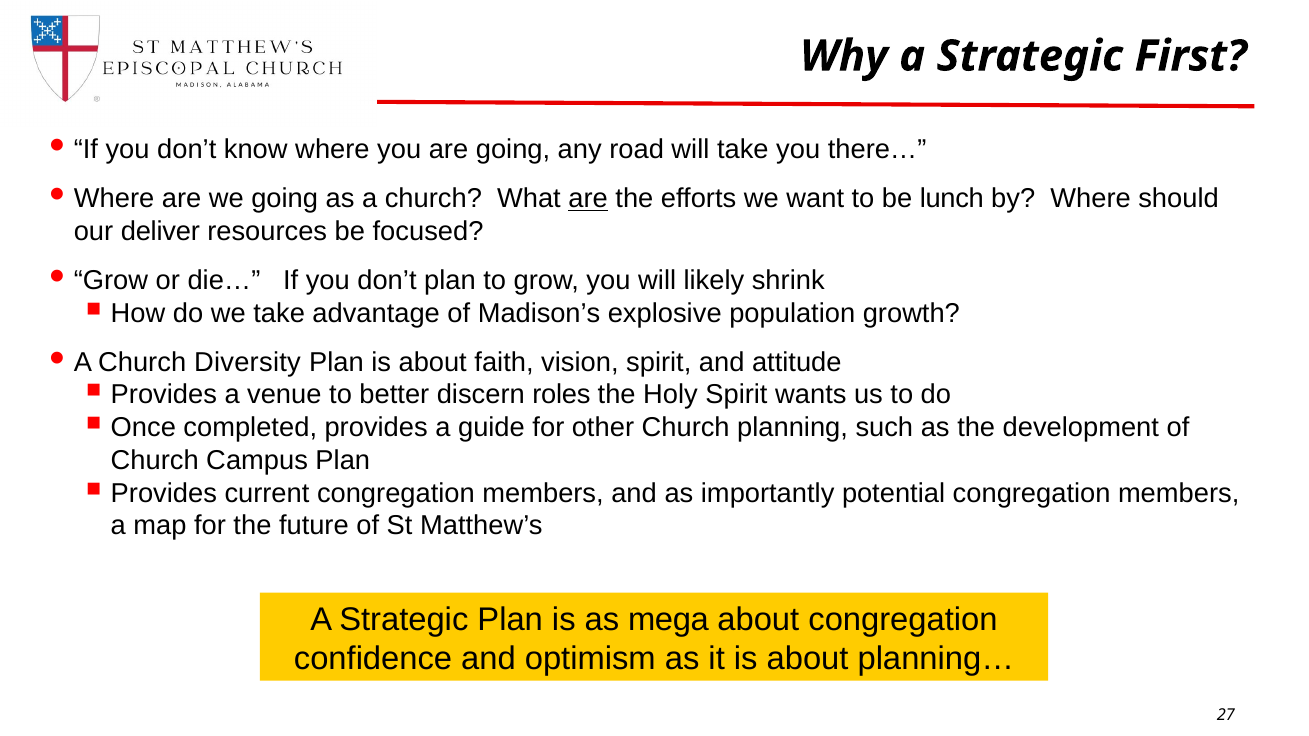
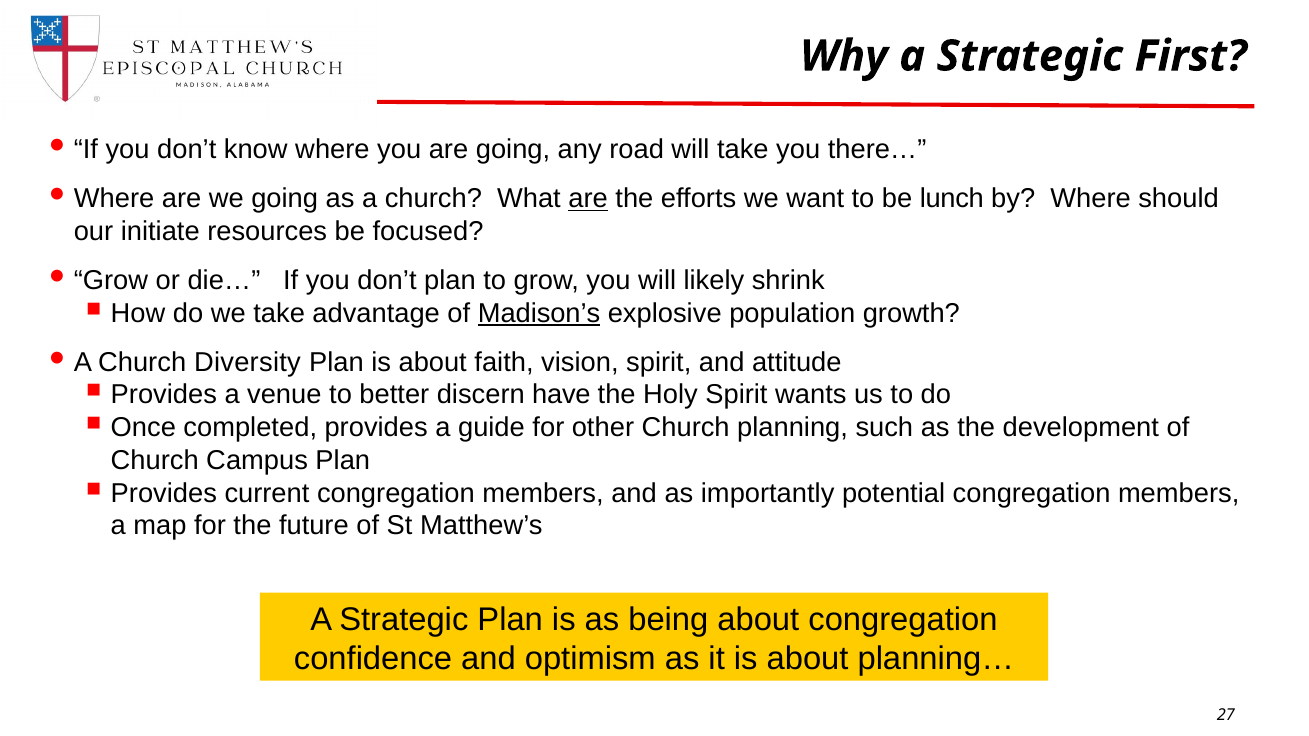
deliver: deliver -> initiate (160, 231)
Madison’s underline: none -> present (539, 313)
roles: roles -> have (561, 395)
mega: mega -> being (668, 620)
